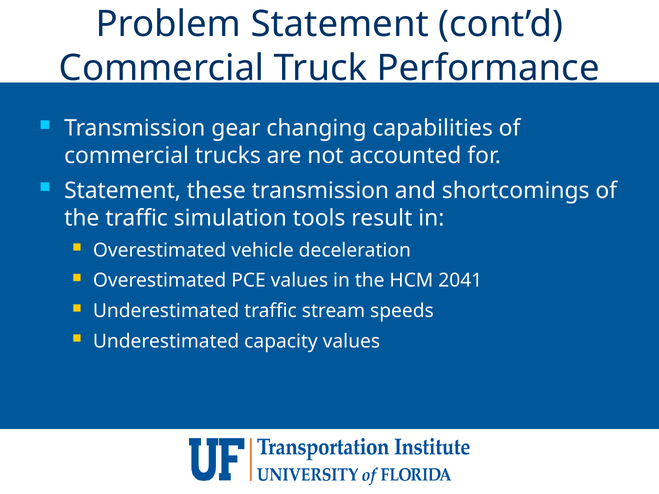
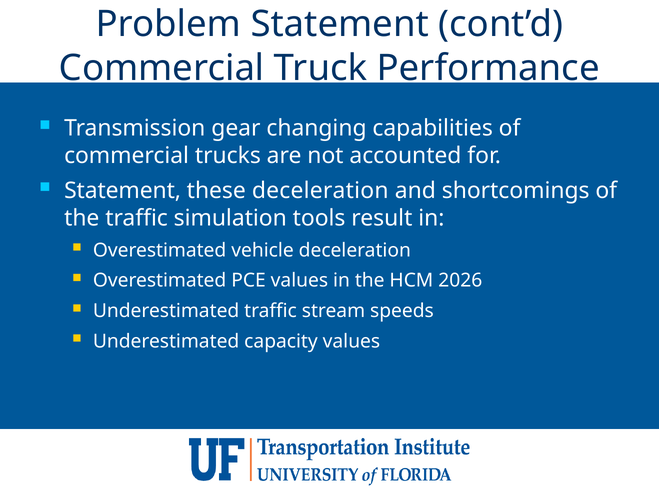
these transmission: transmission -> deceleration (320, 191)
2041: 2041 -> 2026 (460, 281)
